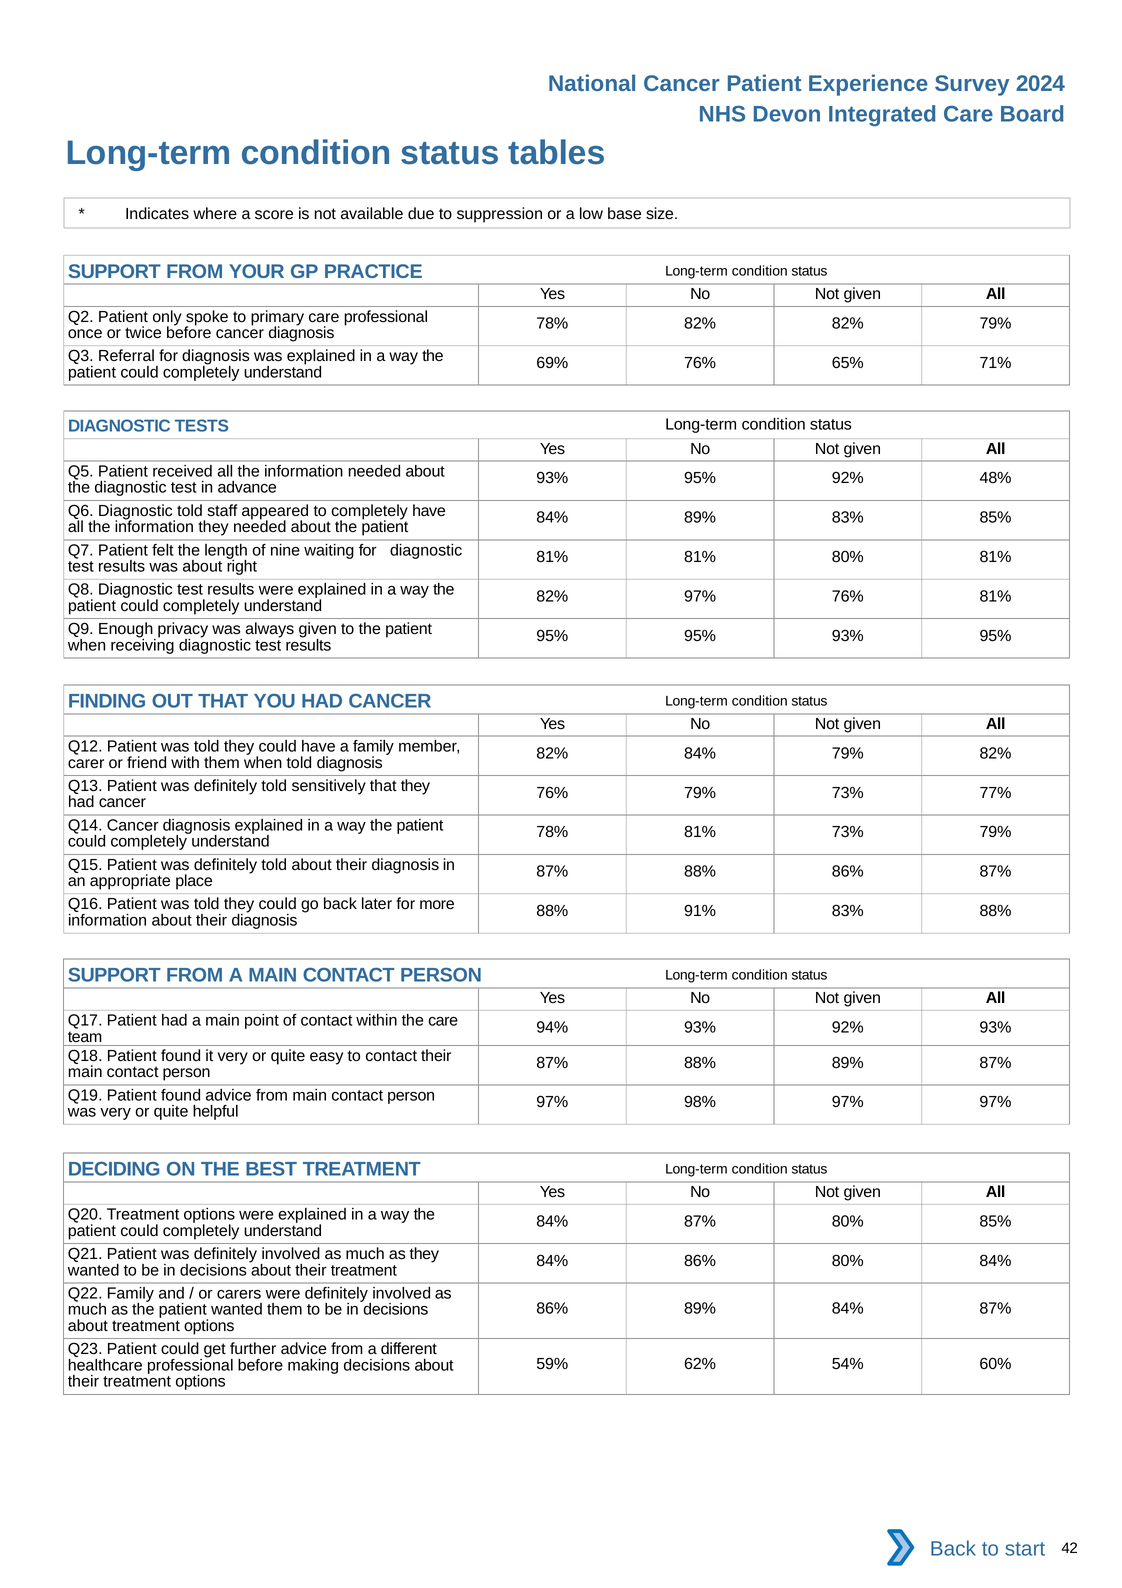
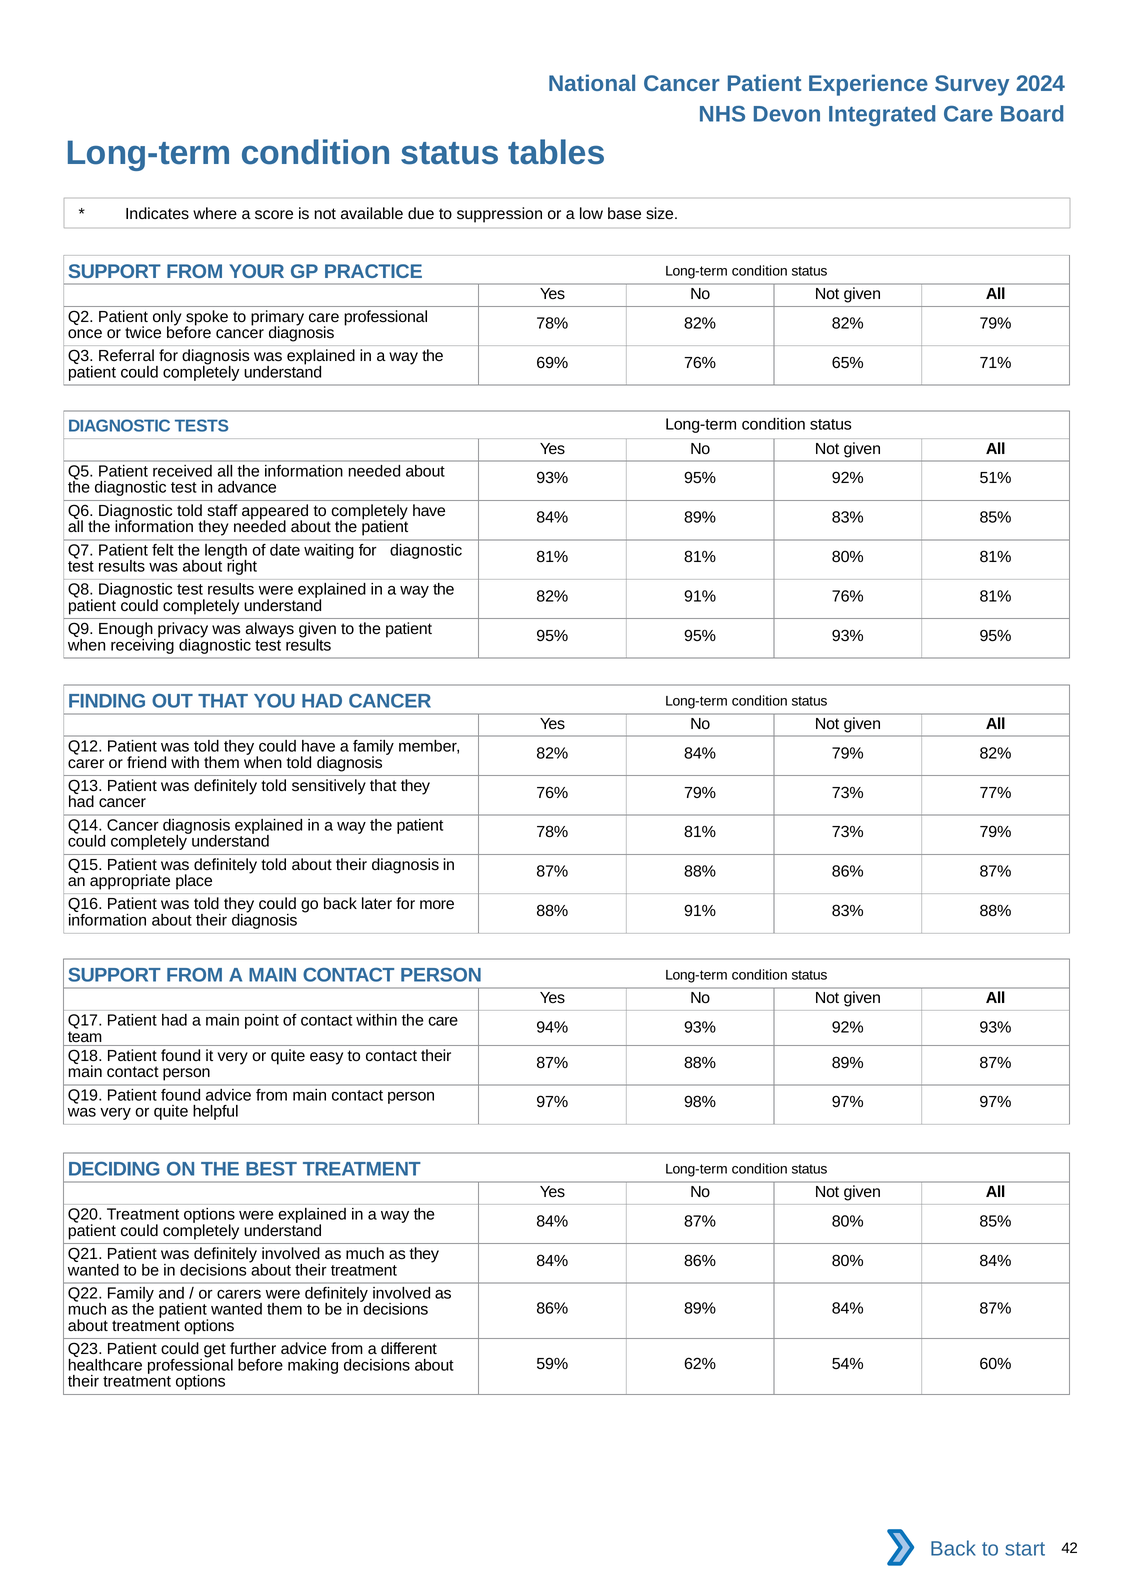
48%: 48% -> 51% (996, 478)
nine: nine -> date (285, 550)
82% 97%: 97% -> 91% (700, 596)
